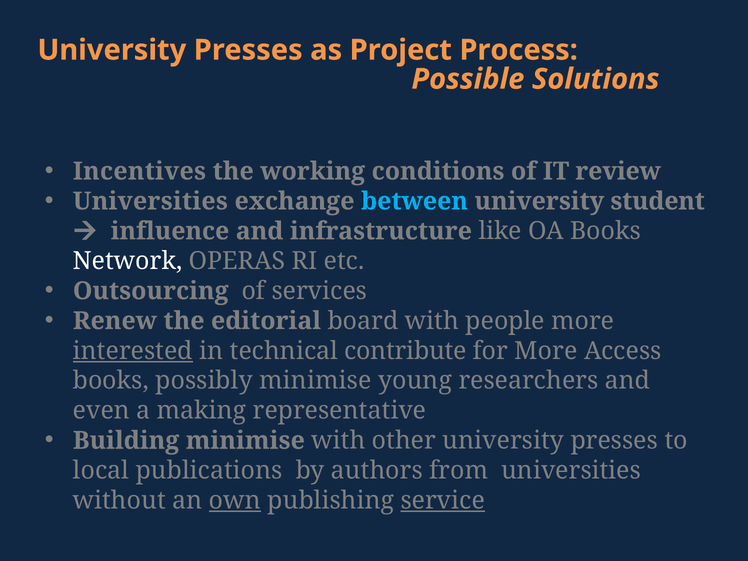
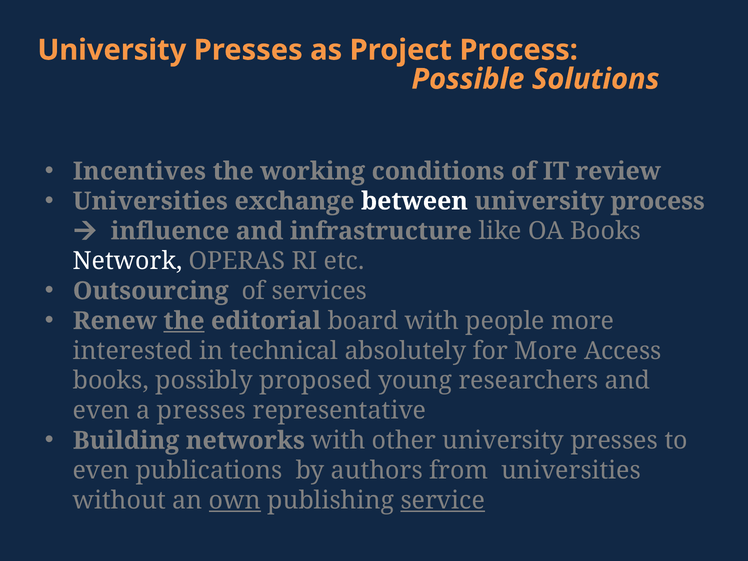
between colour: light blue -> white (414, 201)
university student: student -> process (658, 201)
the underline: none -> present (184, 321)
interested underline: present -> none (133, 351)
contribute: contribute -> absolutely (405, 351)
possibly minimise: minimise -> proposed (315, 381)
a making: making -> presses (201, 411)
Building minimise: minimise -> networks (245, 441)
local: local -> even (101, 470)
